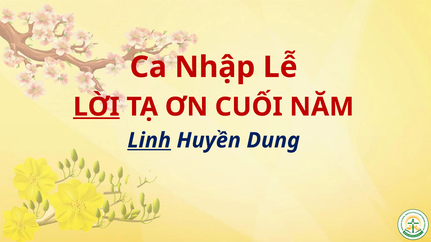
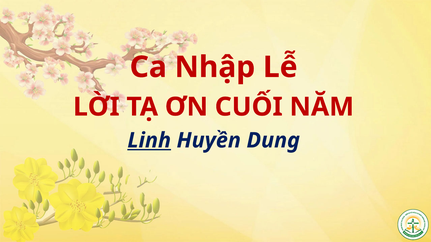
LỜI underline: present -> none (96, 107)
